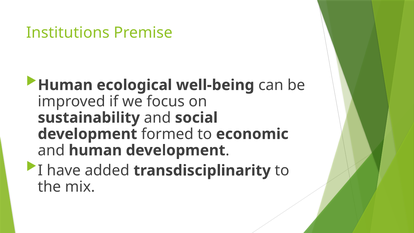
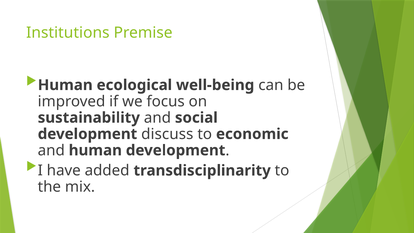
formed: formed -> discuss (167, 134)
